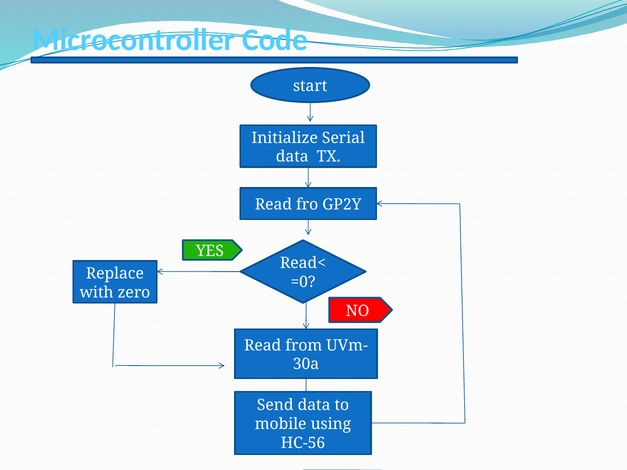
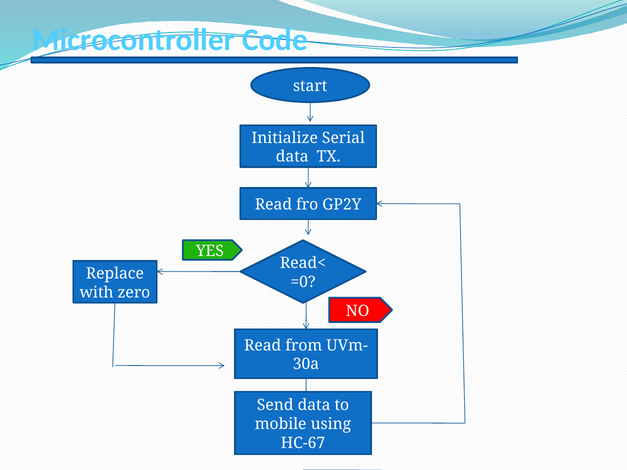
HC-56: HC-56 -> HC-67 (303, 443)
